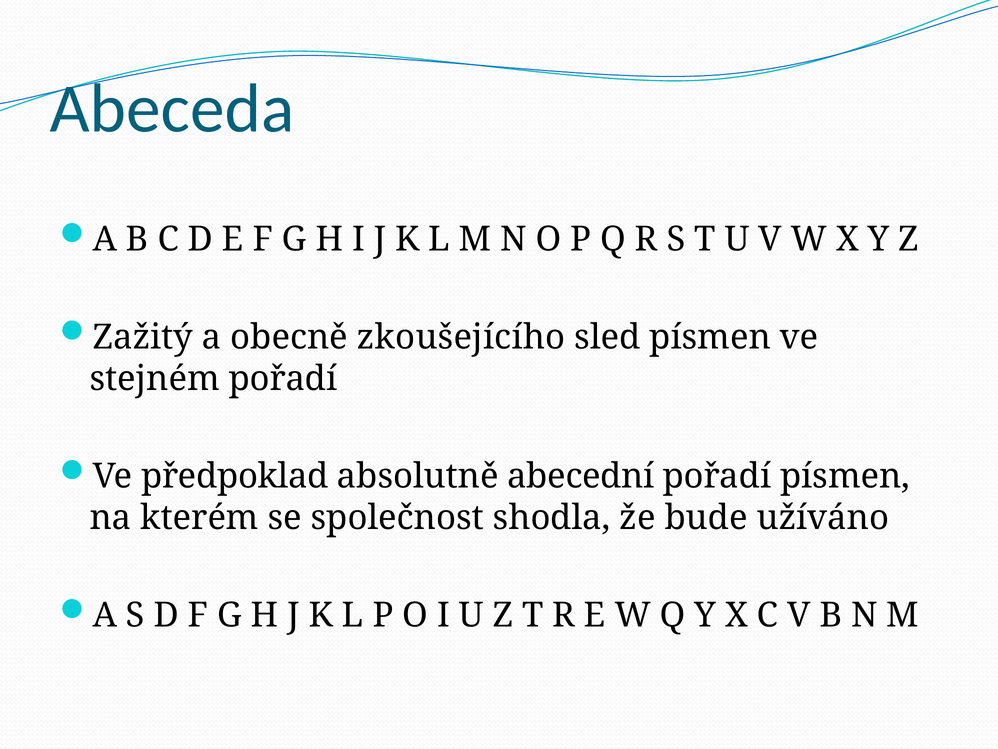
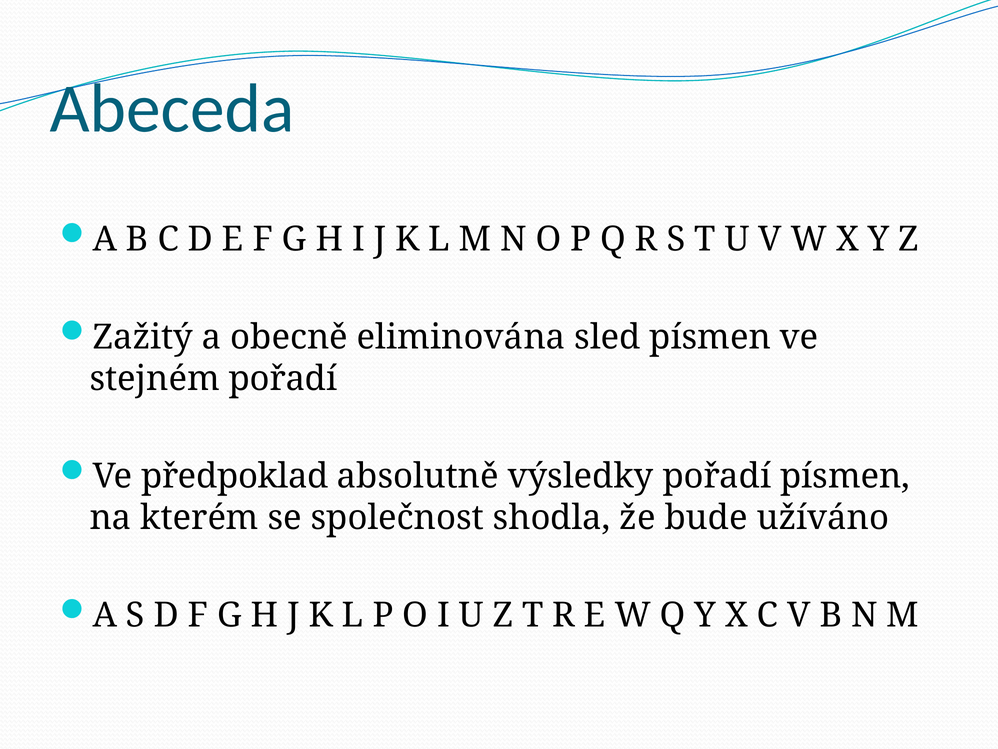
zkoušejícího: zkoušejícího -> eliminována (461, 337)
abecední: abecední -> výsledky (581, 476)
